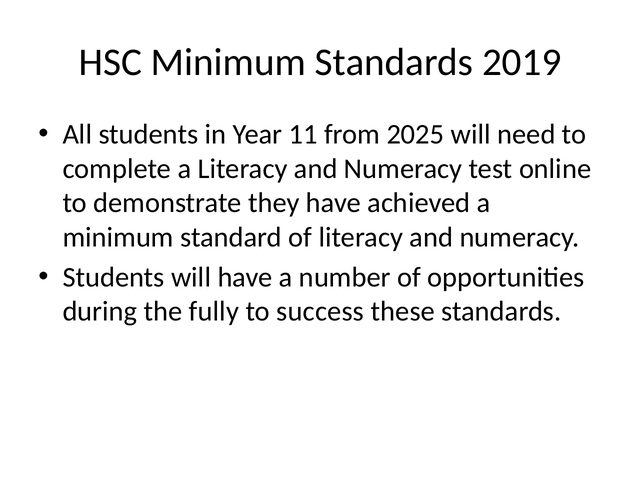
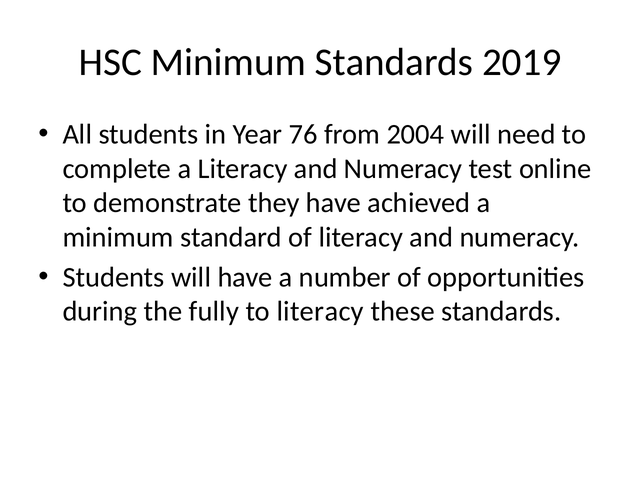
11: 11 -> 76 (303, 134)
2025: 2025 -> 2004 (415, 134)
to success: success -> literacy (320, 311)
